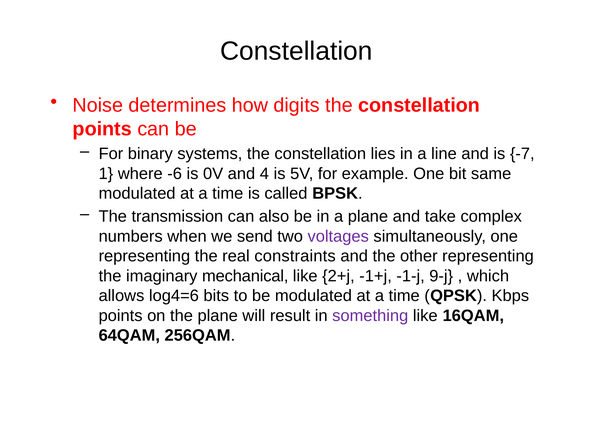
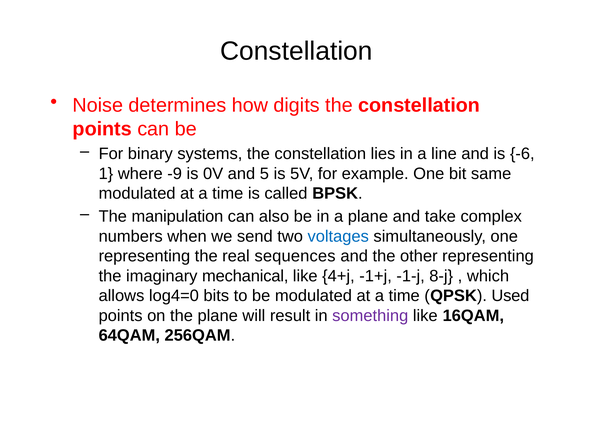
-7: -7 -> -6 (522, 154)
-6: -6 -> -9 (175, 174)
4: 4 -> 5 (264, 174)
transmission: transmission -> manipulation (177, 216)
voltages colour: purple -> blue (338, 236)
constraints: constraints -> sequences (295, 256)
2+j: 2+j -> 4+j (338, 276)
9-j: 9-j -> 8-j (441, 276)
log4=6: log4=6 -> log4=0 (174, 296)
Kbps: Kbps -> Used (510, 296)
